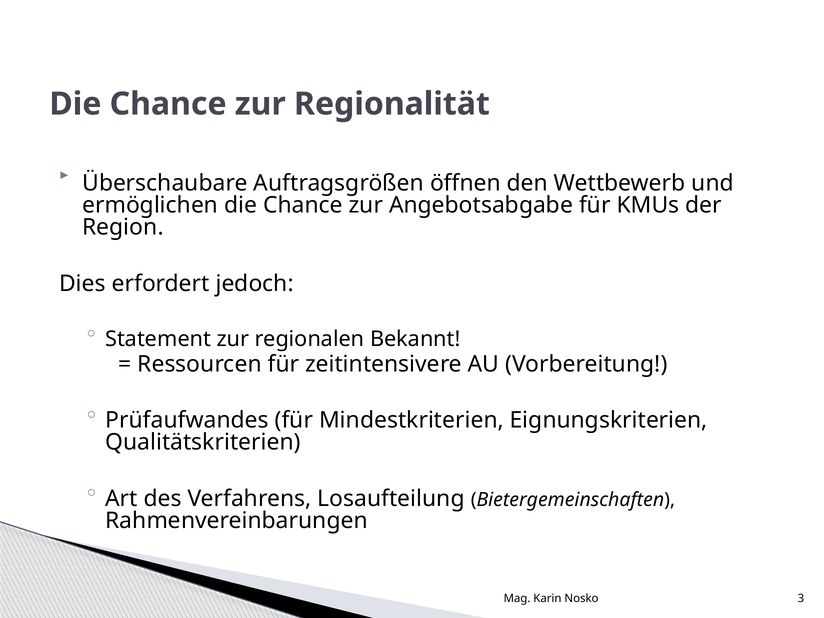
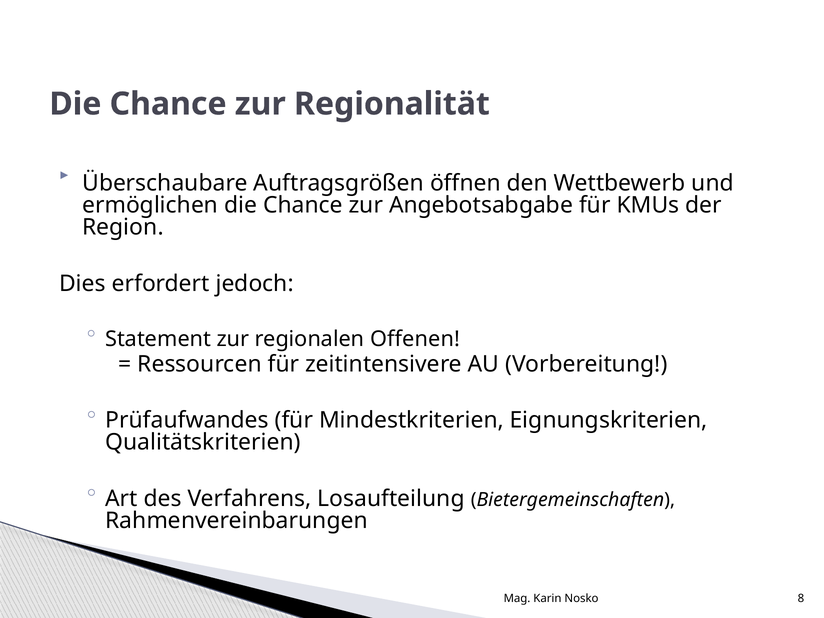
Bekannt: Bekannt -> Offenen (415, 339)
3: 3 -> 8 (801, 598)
